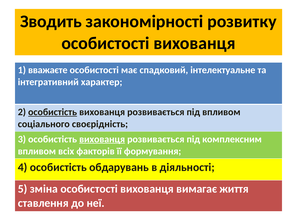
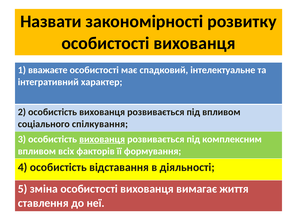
Зводить: Зводить -> Назвати (51, 21)
особистість underline: present -> none (53, 112)
своєрідність: своєрідність -> спілкування (100, 124)
обдарувань: обдарувань -> відставання (119, 167)
